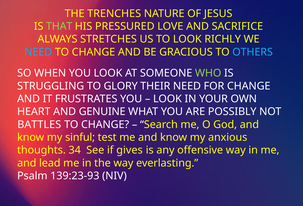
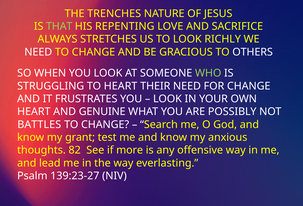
PRESSURED: PRESSURED -> REPENTING (125, 26)
NEED colour: light blue -> white (38, 52)
OTHERS colour: light blue -> white (253, 52)
TO GLORY: GLORY -> HEART (121, 86)
sinful: sinful -> grant (80, 138)
34: 34 -> 82 (75, 151)
gives: gives -> more (130, 151)
139:23-93: 139:23-93 -> 139:23-27 (75, 176)
